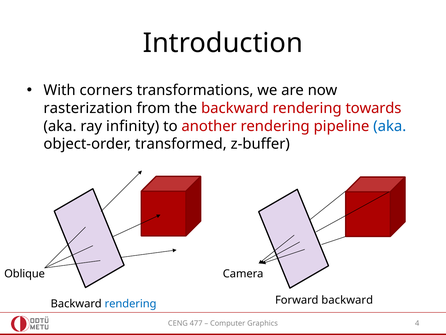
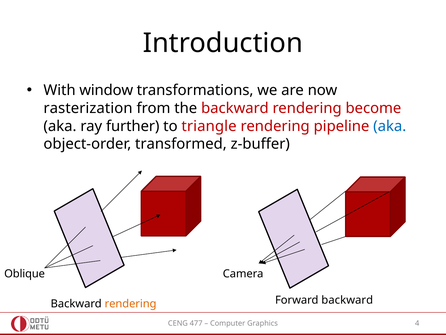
corners: corners -> window (106, 90)
towards: towards -> become (373, 108)
infinity: infinity -> further (133, 126)
another: another -> triangle (209, 126)
rendering colour: blue -> orange (131, 303)
